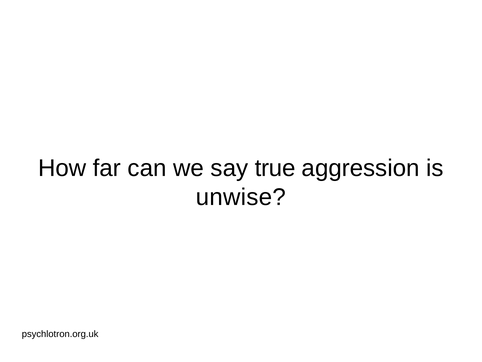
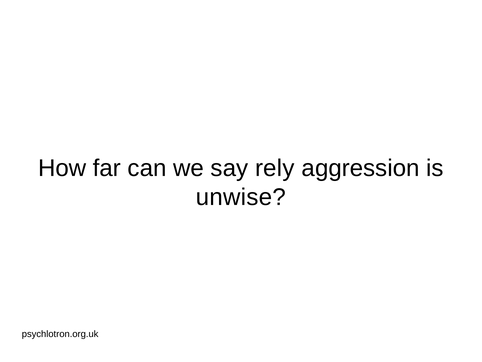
true: true -> rely (275, 168)
